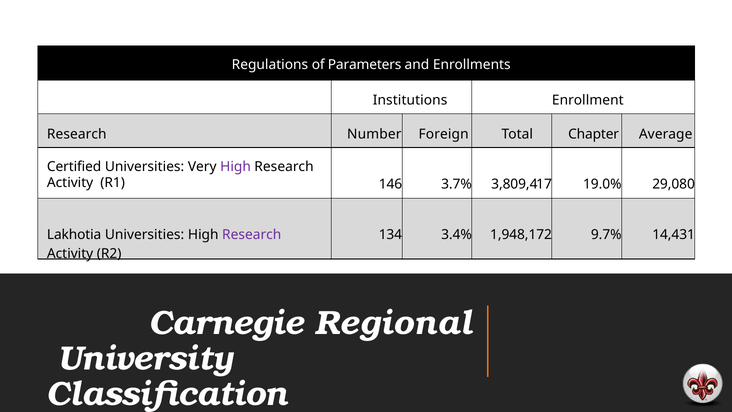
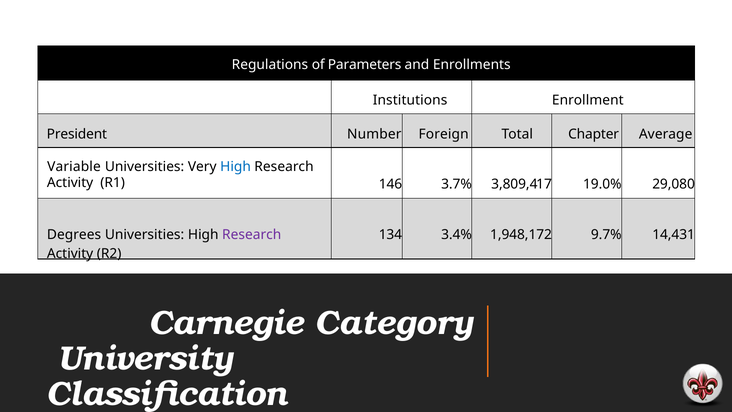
Research: Research -> President (77, 134)
Certified: Certified -> Variable (74, 166)
High colour: purple -> blue (236, 166)
Lakhotia: Lakhotia -> Degrees (74, 235)
Regional: Regional -> Category (394, 323)
